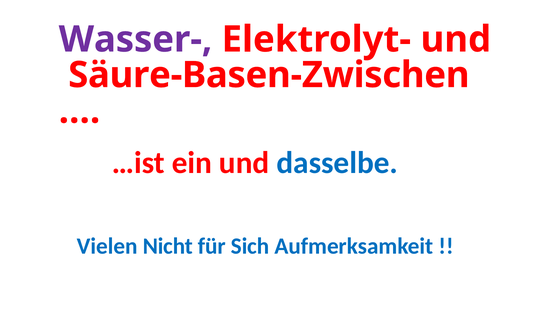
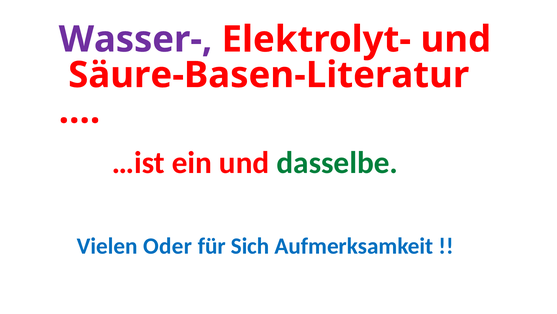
Säure-Basen-Zwischen: Säure-Basen-Zwischen -> Säure-Basen-Literatur (269, 75)
dasselbe colour: blue -> green (337, 163)
Nicht: Nicht -> Oder (168, 246)
